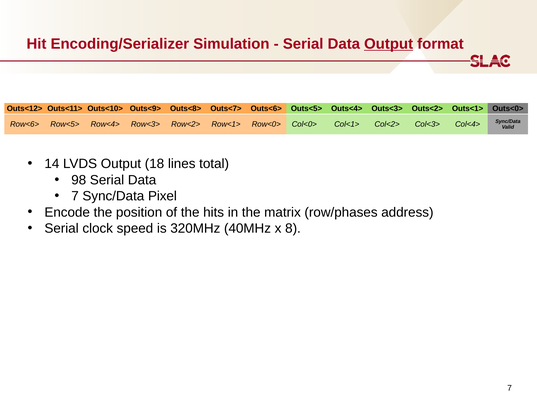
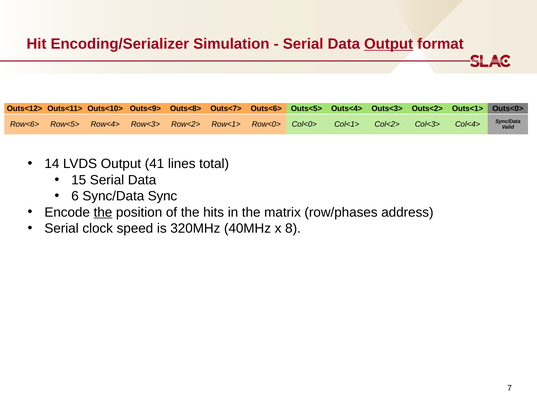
18: 18 -> 41 (154, 164)
98: 98 -> 15 (79, 180)
7: 7 -> 6 (75, 196)
Pixel: Pixel -> Sync (162, 196)
the underline: none -> present (103, 212)
